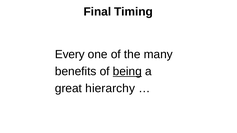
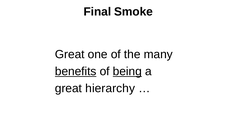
Timing: Timing -> Smoke (133, 12)
Every: Every -> Great (70, 55)
benefits underline: none -> present (76, 72)
